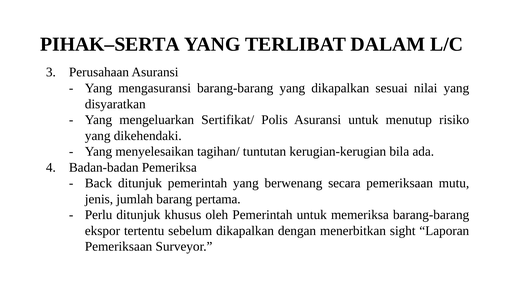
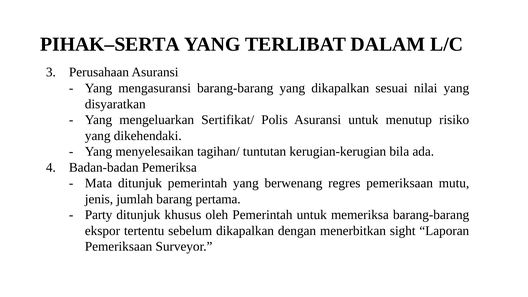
Back: Back -> Mata (99, 183)
secara: secara -> regres (344, 183)
Perlu: Perlu -> Party (99, 215)
